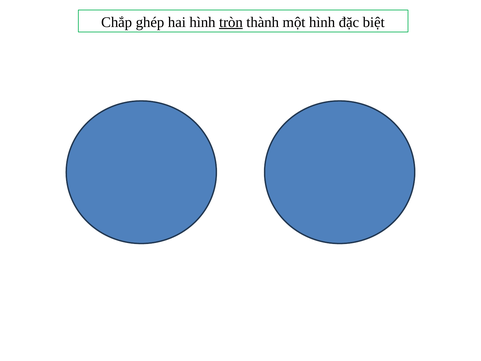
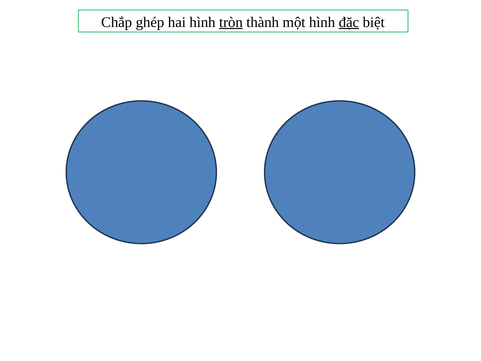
đặc underline: none -> present (349, 22)
